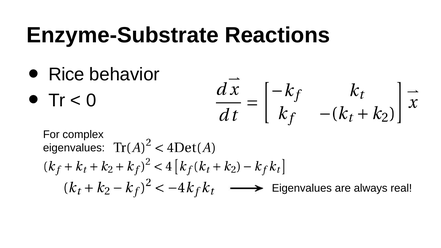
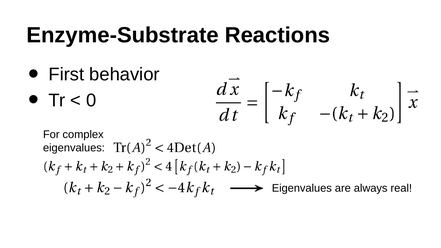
Rice: Rice -> First (66, 75)
